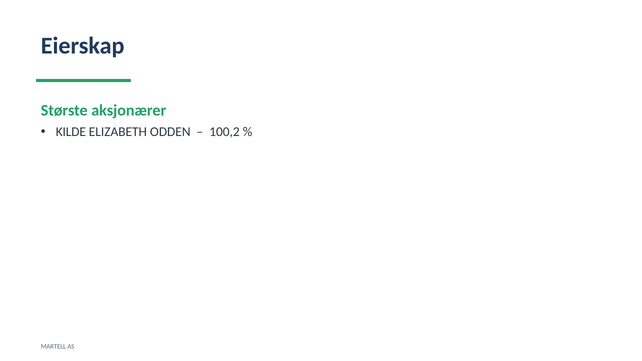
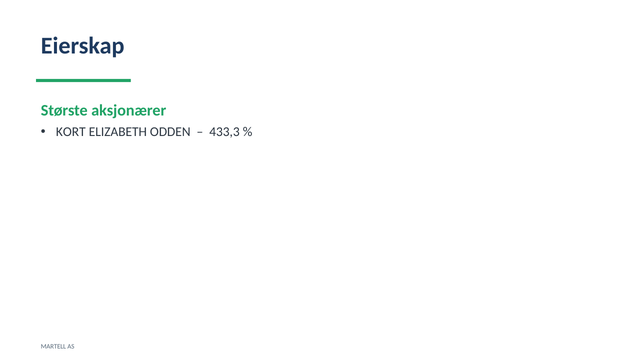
KILDE: KILDE -> KORT (71, 132)
100,2: 100,2 -> 433,3 (224, 132)
